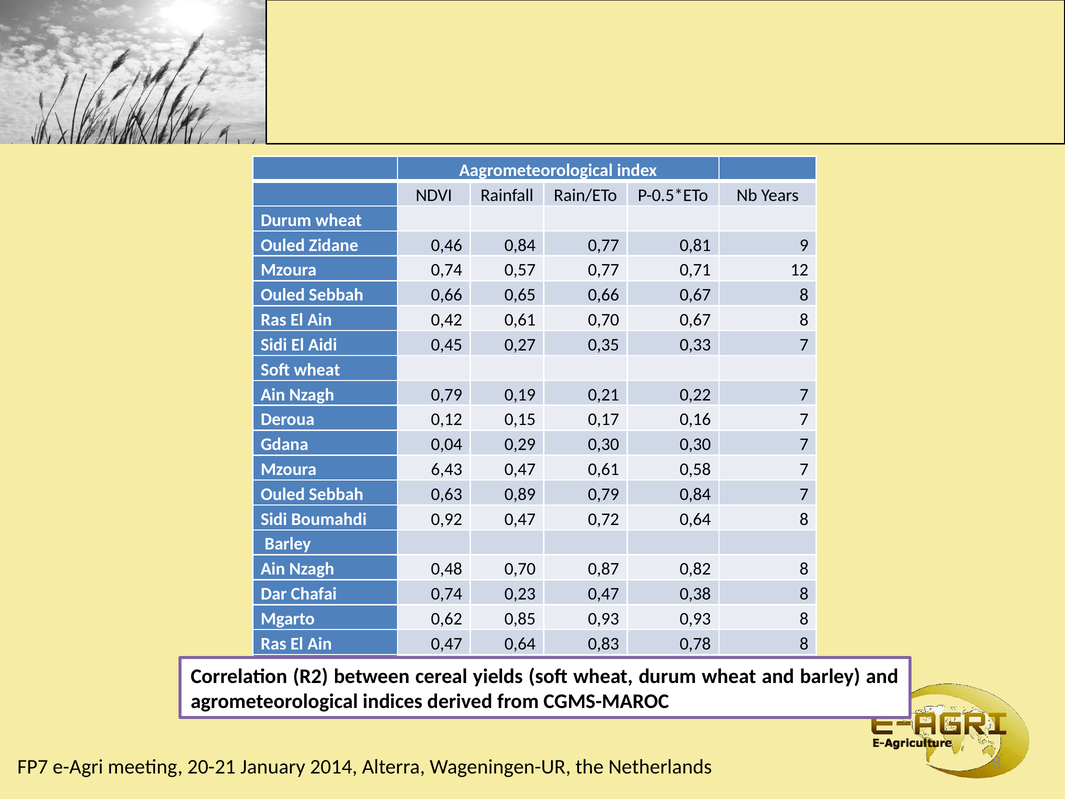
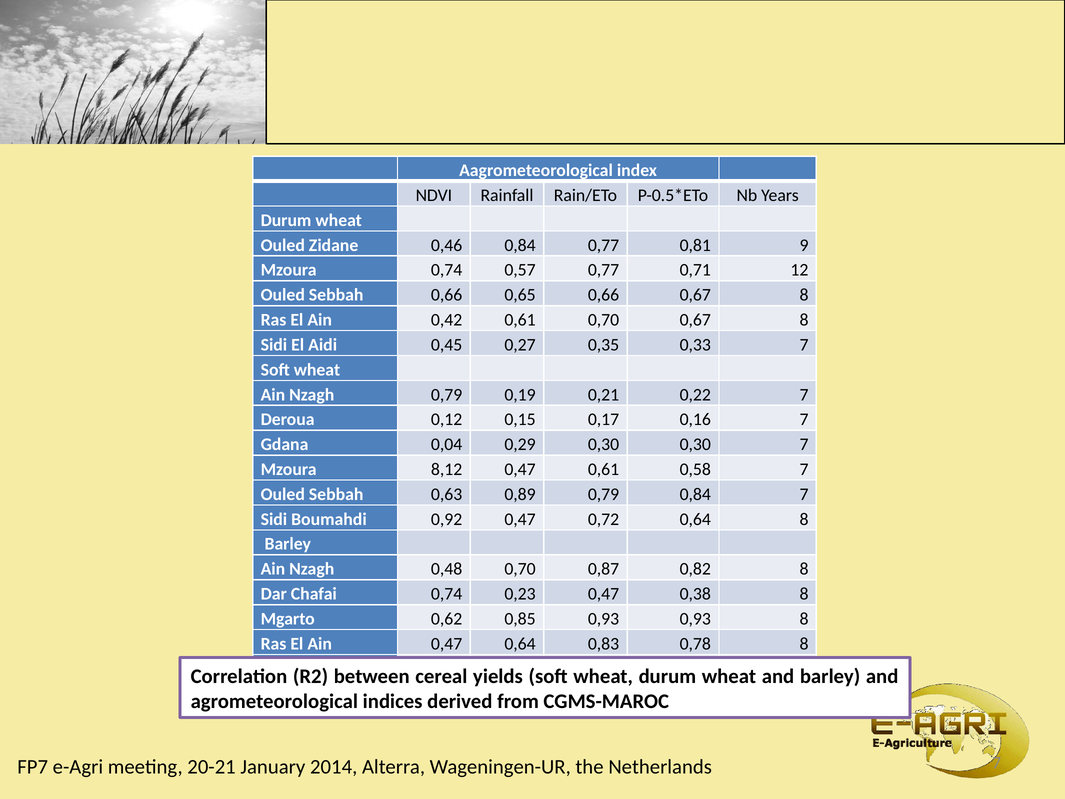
6,43: 6,43 -> 8,12 (447, 469)
8: 8 -> 7 (997, 763)
